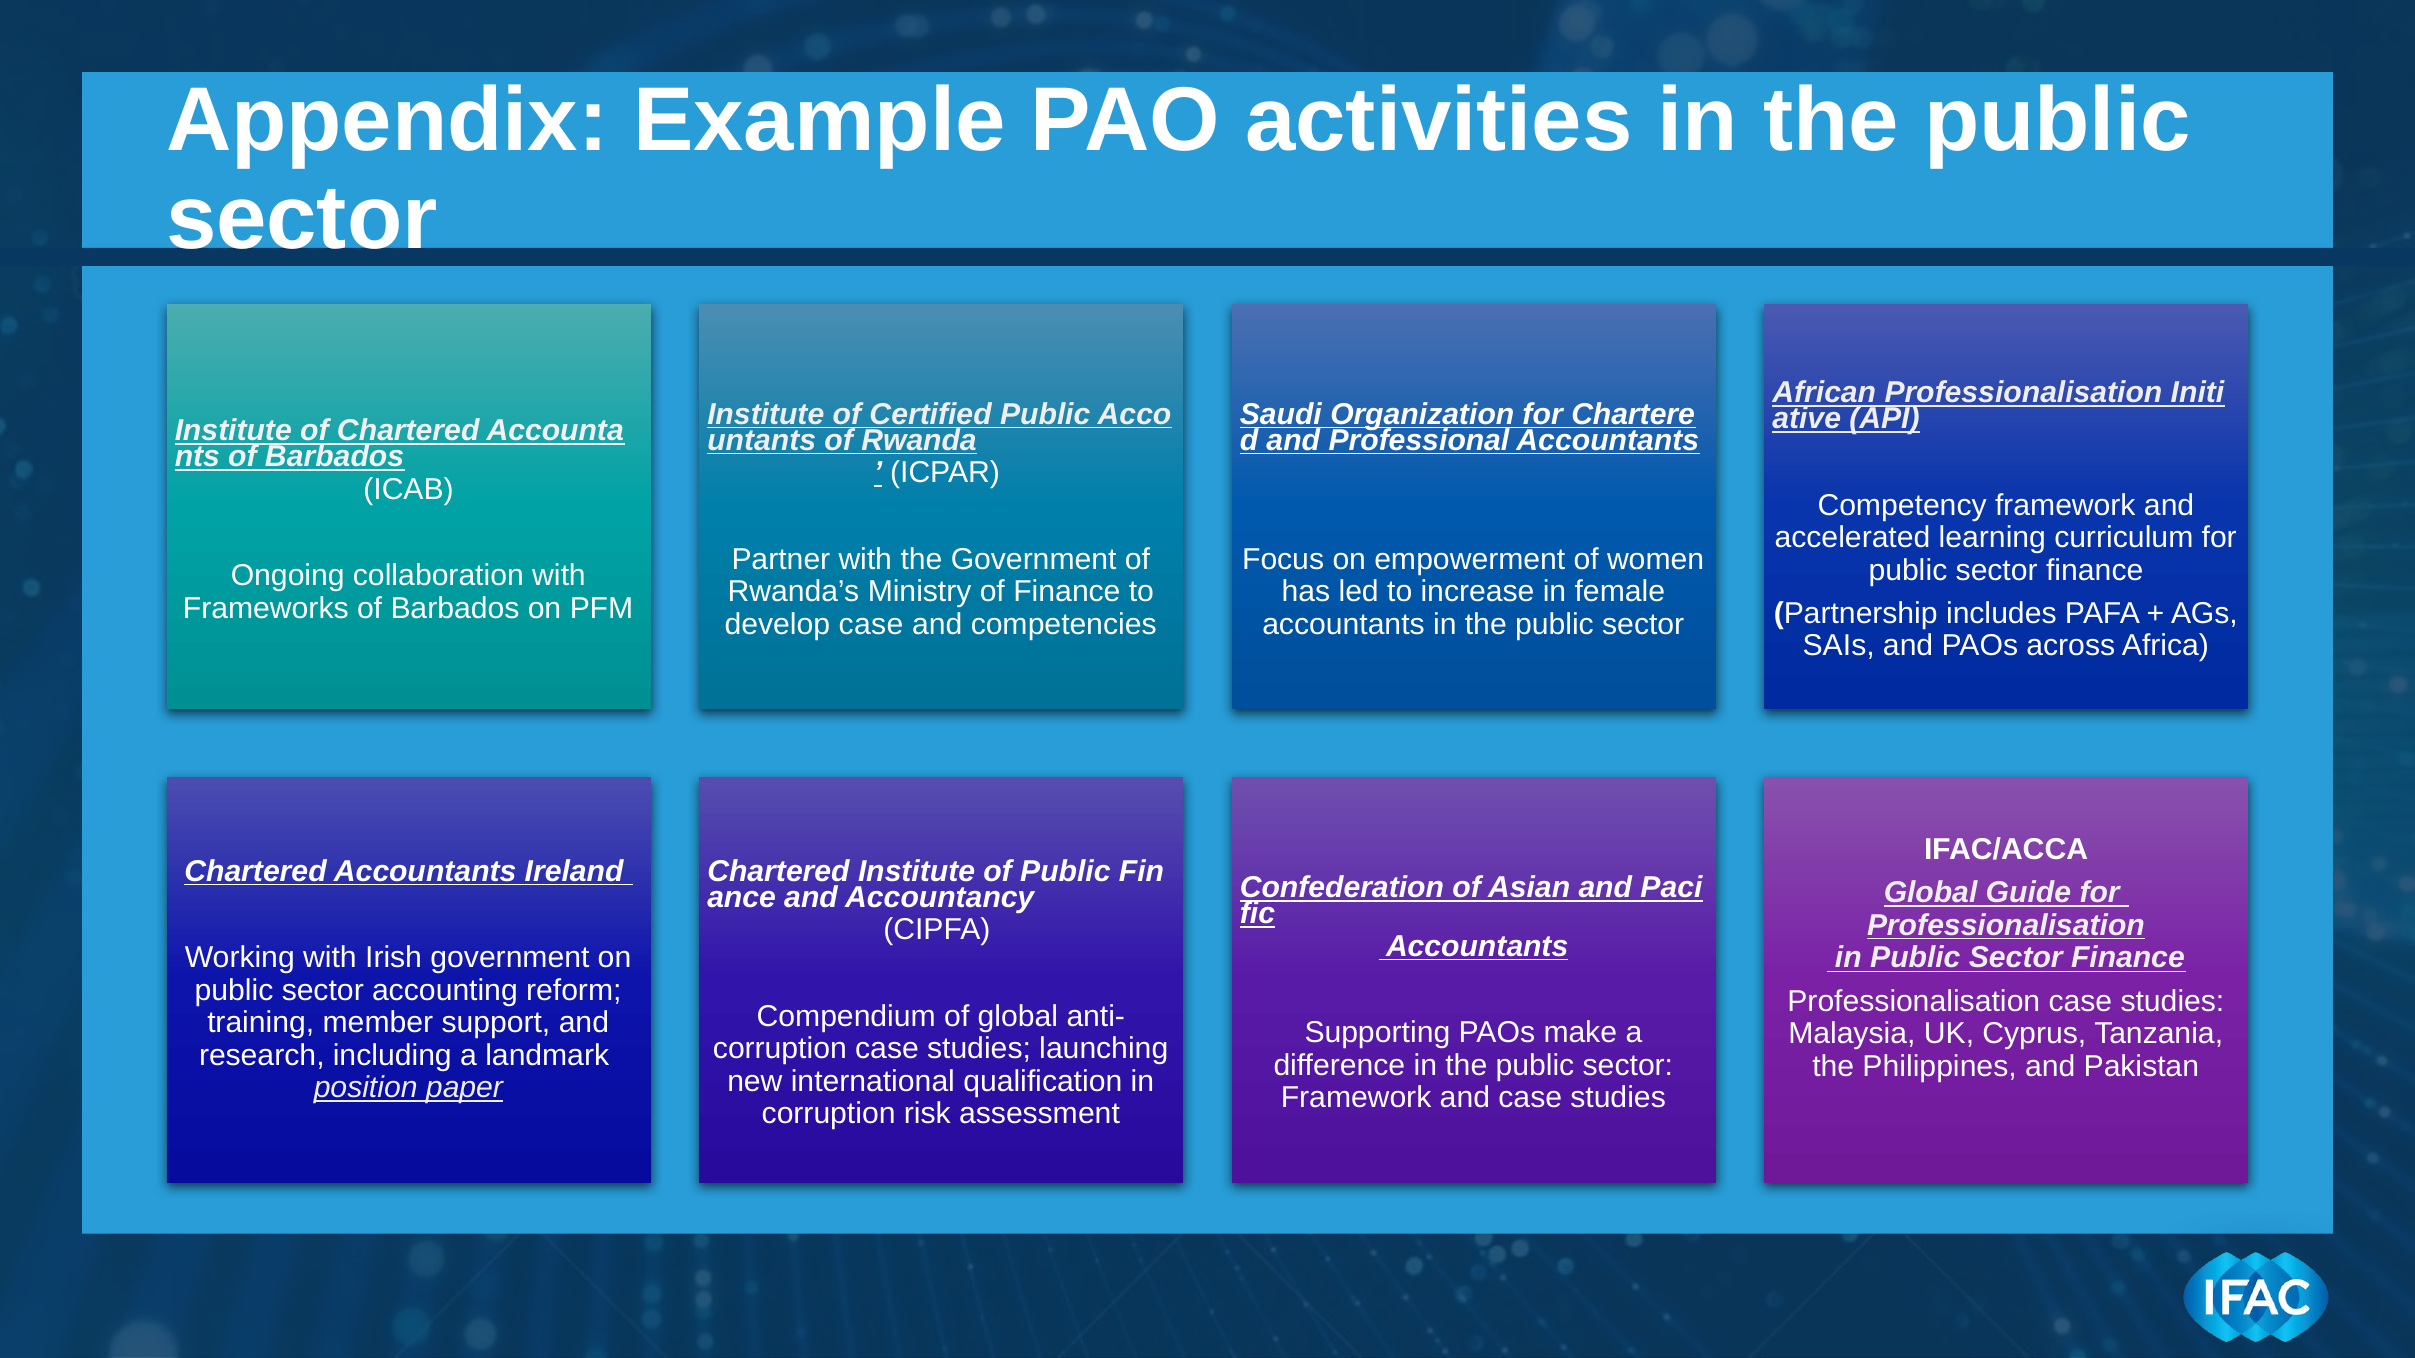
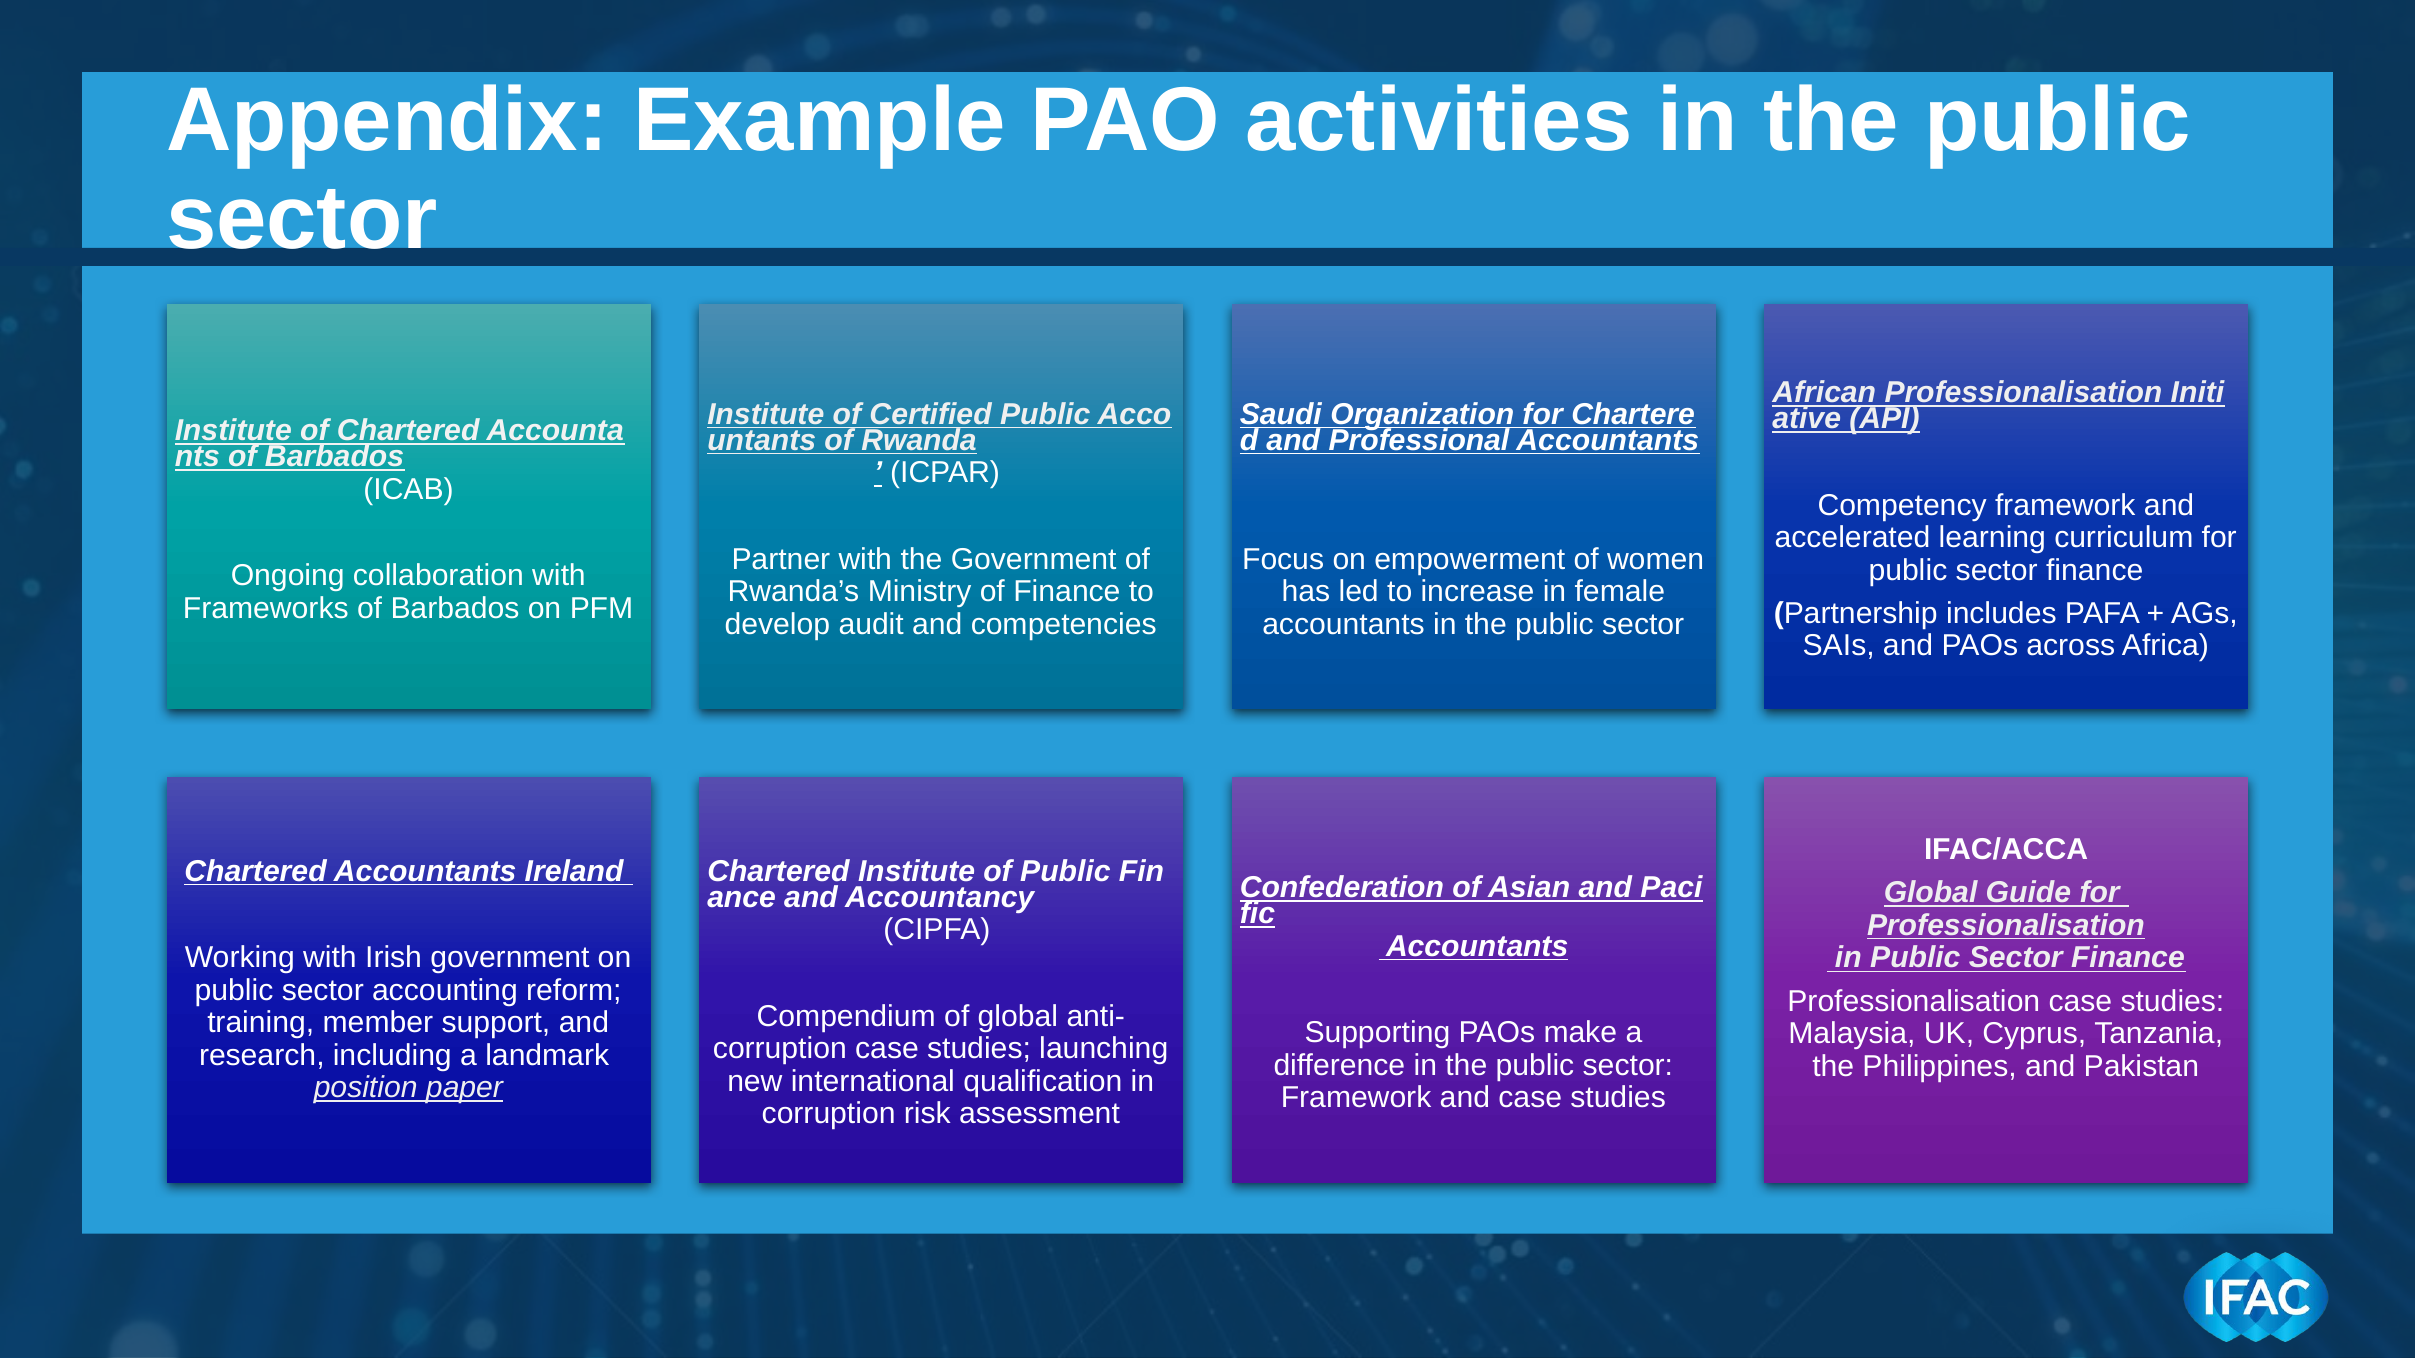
develop case: case -> audit (871, 625)
